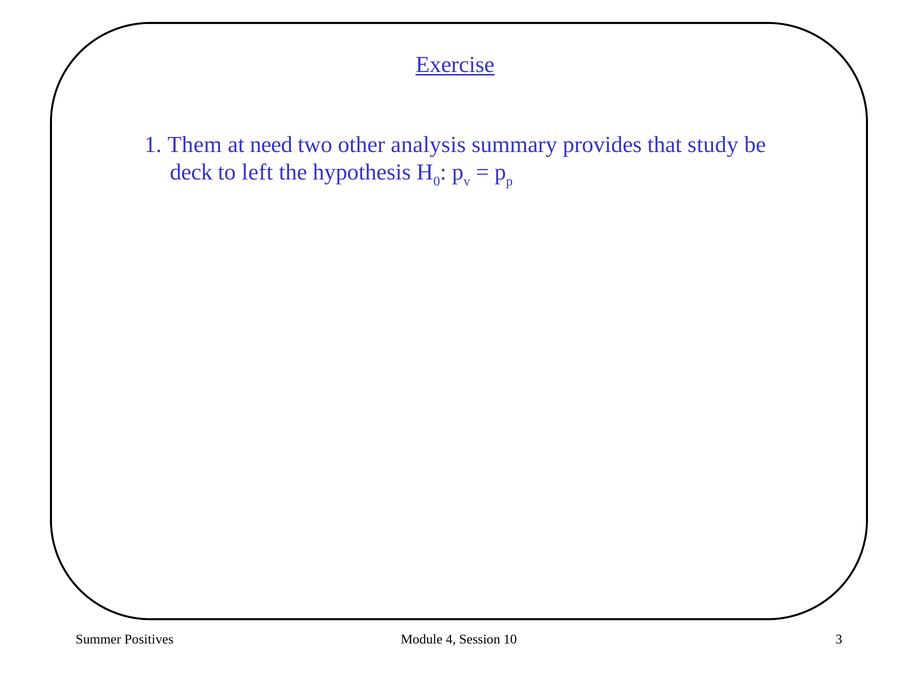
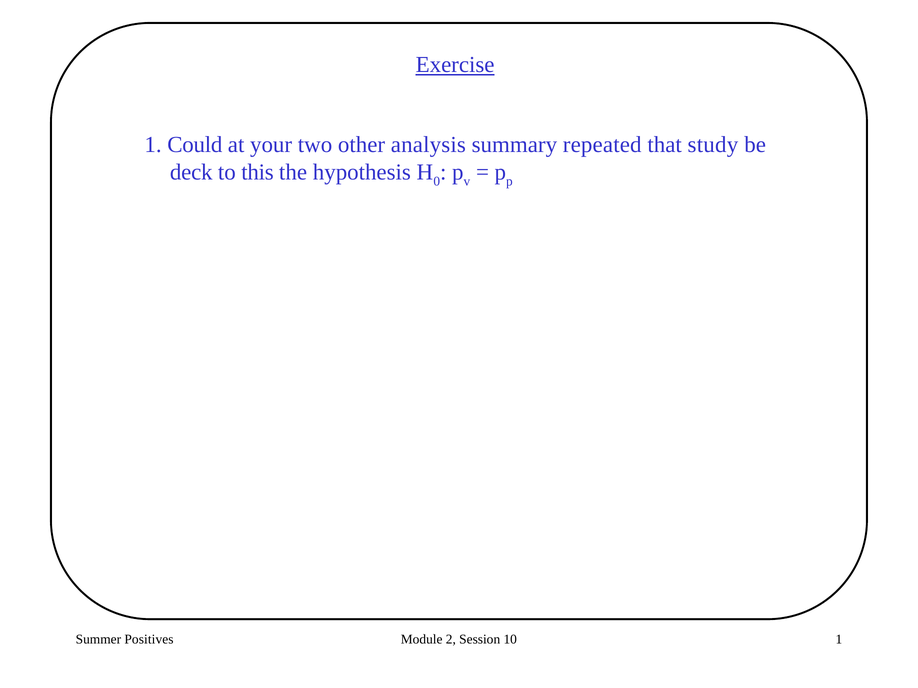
Them: Them -> Could (195, 145)
need: need -> your (271, 145)
provides: provides -> repeated (602, 145)
left: left -> this (258, 173)
4: 4 -> 2 (451, 640)
10 3: 3 -> 1 (839, 640)
